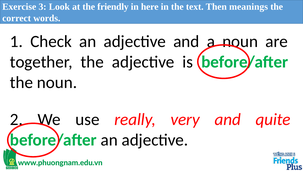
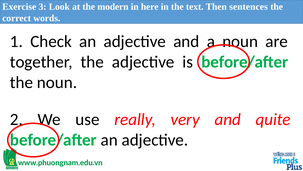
friendly: friendly -> modern (113, 7)
meanings: meanings -> sentences (249, 7)
